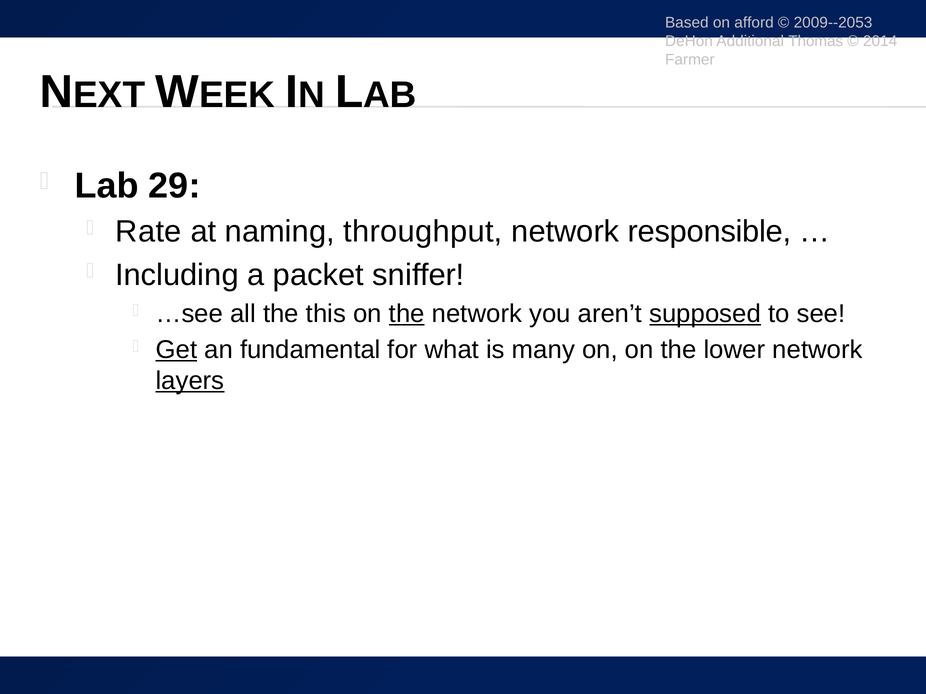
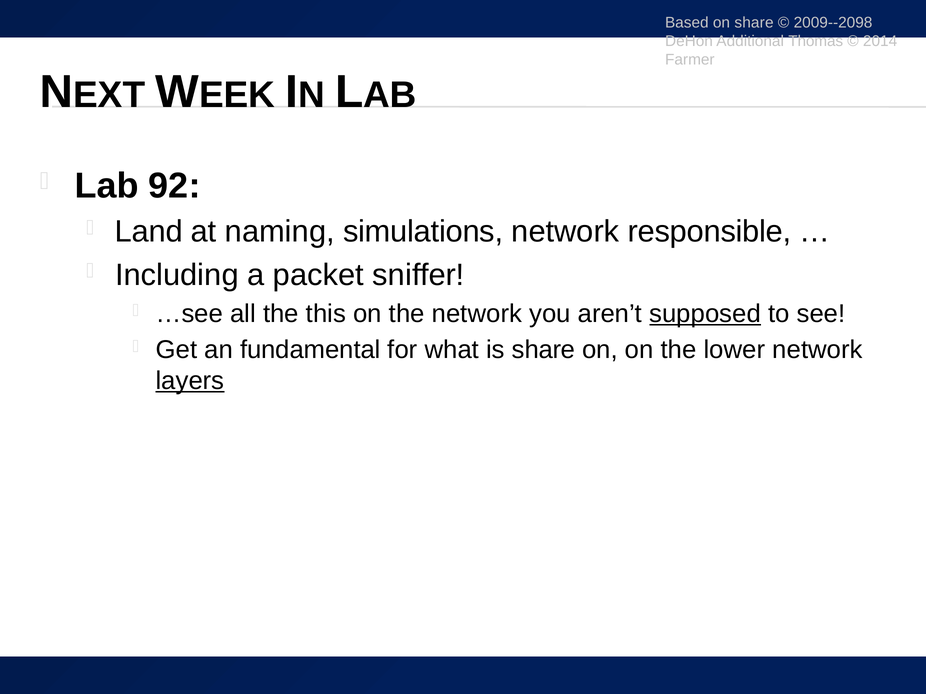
on afford: afford -> share (754, 23)
2009--2053: 2009--2053 -> 2009--2098 (833, 23)
29: 29 -> 92 (174, 186)
Rate: Rate -> Land (149, 232)
throughput: throughput -> simulations (423, 232)
the underline: present -> none (407, 314)
Get underline: present -> none (176, 350)
is many: many -> share (544, 350)
